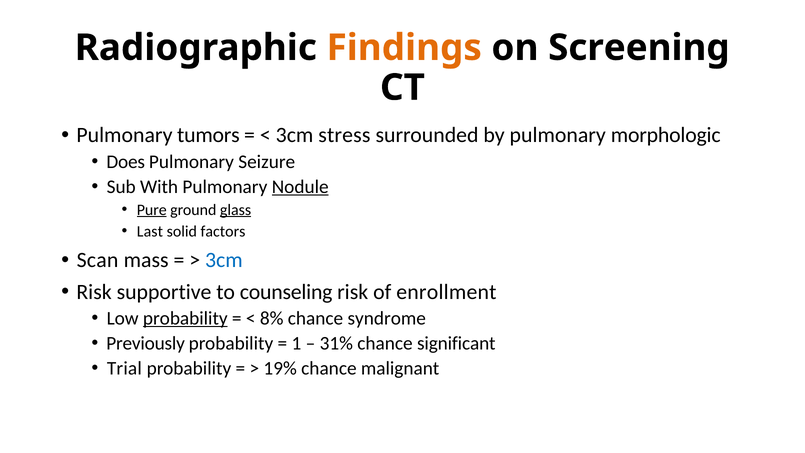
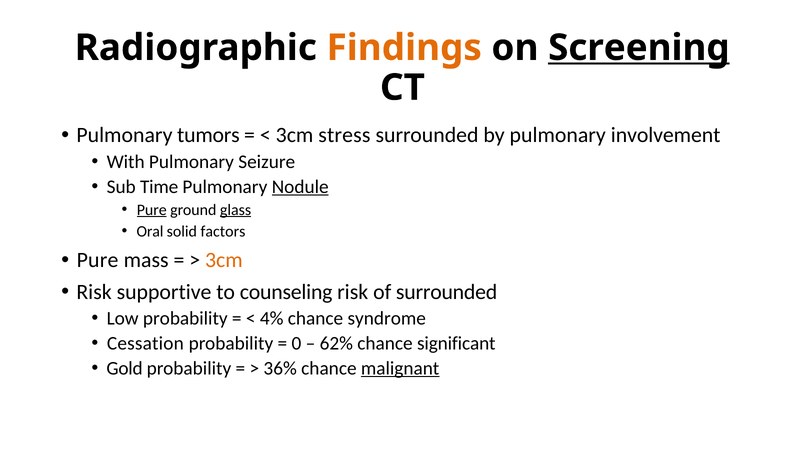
Screening underline: none -> present (639, 48)
morphologic: morphologic -> involvement (666, 135)
Does: Does -> With (126, 162)
With: With -> Time (159, 187)
Last: Last -> Oral (150, 231)
Scan: Scan -> Pure (98, 260)
3cm colour: blue -> orange (224, 260)
of enrollment: enrollment -> surrounded (447, 292)
probability underline: present -> none (185, 318)
8%: 8% -> 4% (272, 318)
Previously: Previously -> Cessation (145, 343)
1: 1 -> 0 (296, 343)
31%: 31% -> 62% (336, 343)
Trial: Trial -> Gold (125, 368)
19%: 19% -> 36% (280, 368)
malignant underline: none -> present (400, 368)
